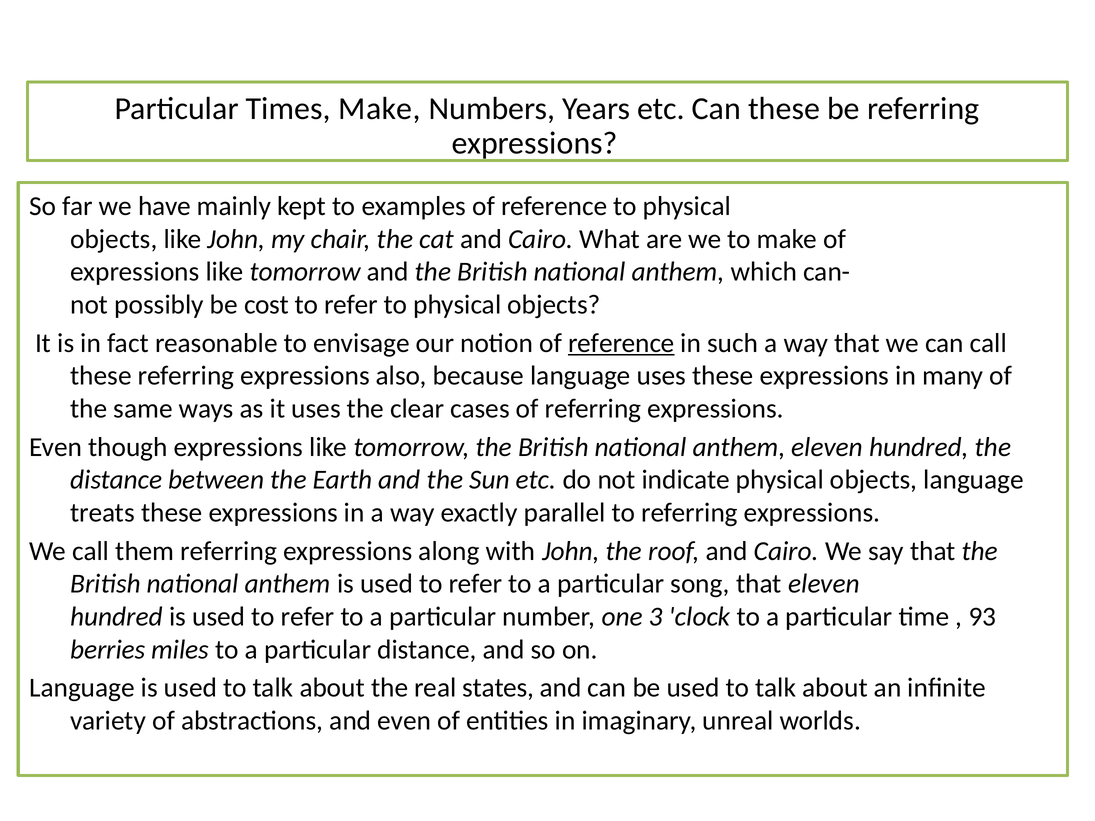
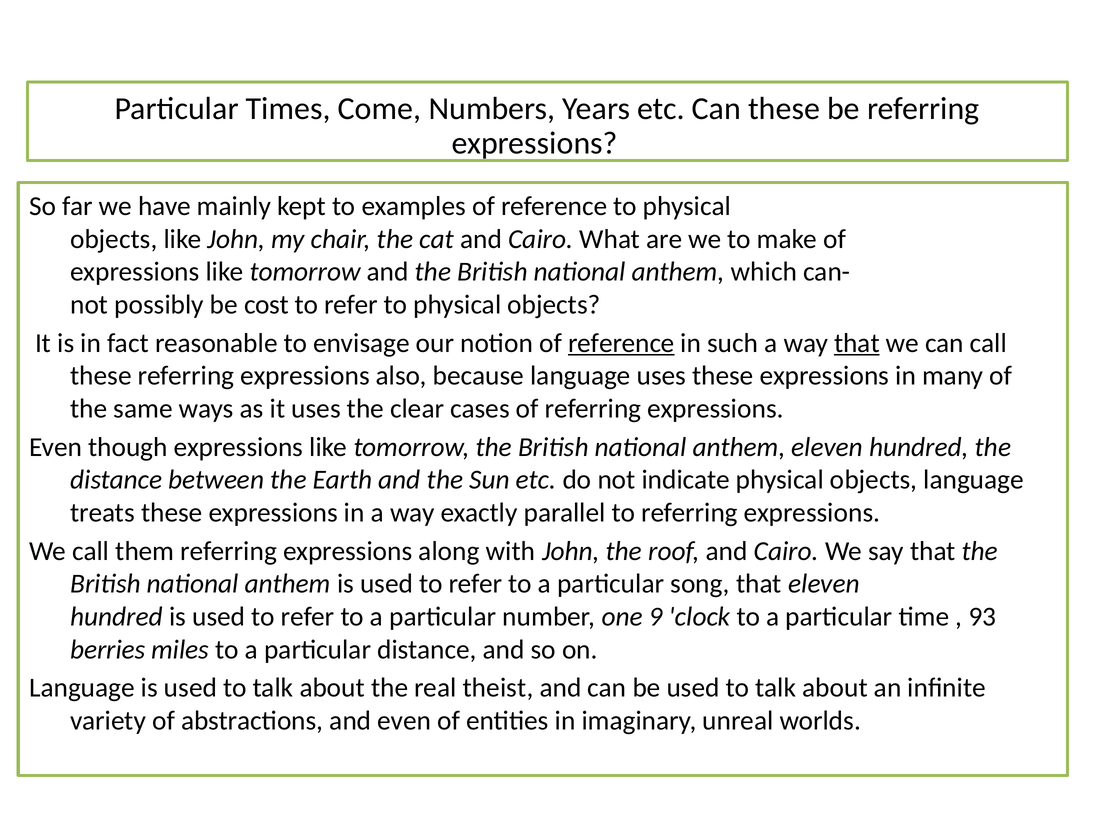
Times Make: Make -> Come (380, 109)
that underline: none -> present (857, 343)
3: 3 -> 9 (656, 617)
states: states -> theist (498, 688)
